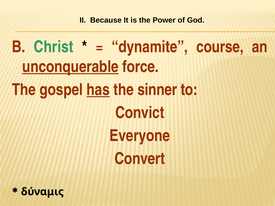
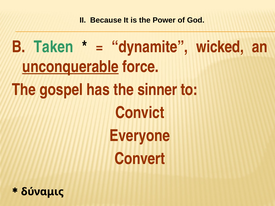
Christ: Christ -> Taken (54, 47)
course: course -> wicked (220, 47)
has underline: present -> none (98, 90)
